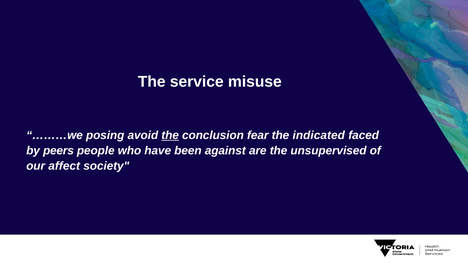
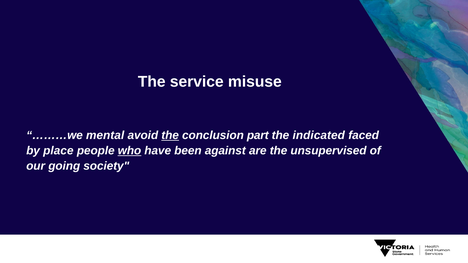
posing: posing -> mental (105, 135)
fear: fear -> part (258, 135)
peers: peers -> place (58, 151)
who underline: none -> present (130, 151)
affect: affect -> going (64, 166)
